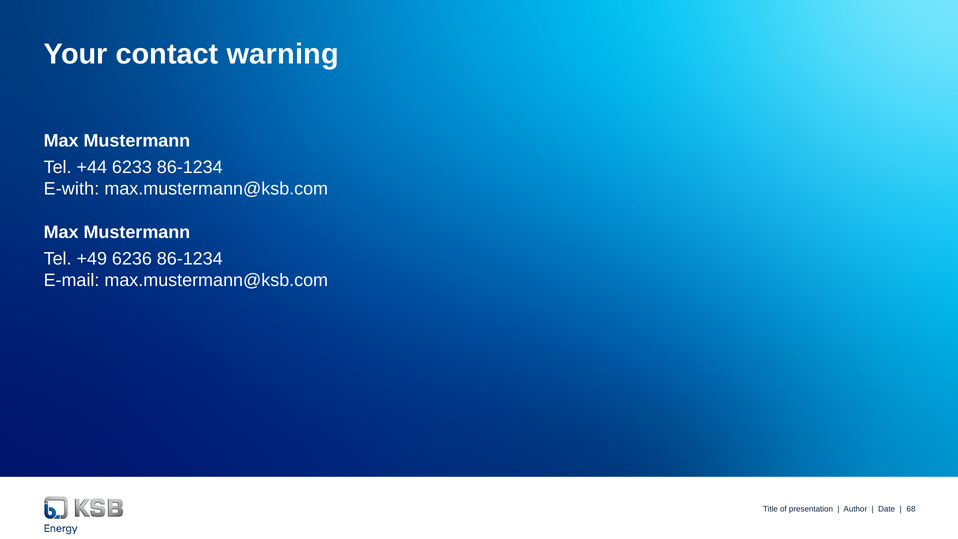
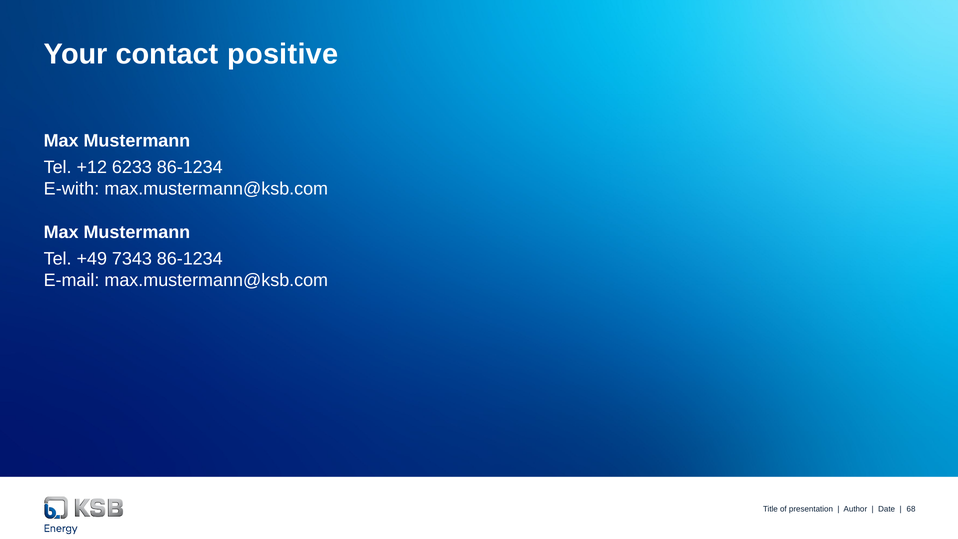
warning: warning -> positive (283, 54)
+44: +44 -> +12 (92, 167)
6236: 6236 -> 7343 (132, 259)
